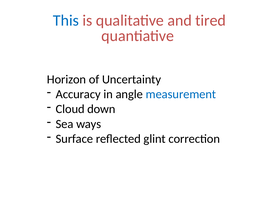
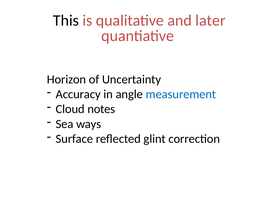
This colour: blue -> black (66, 21)
tired: tired -> later (211, 21)
down: down -> notes (101, 109)
